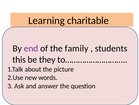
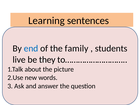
charitable: charitable -> sentences (88, 20)
end colour: purple -> blue (31, 48)
this: this -> live (19, 59)
